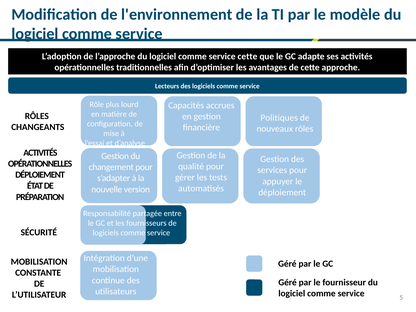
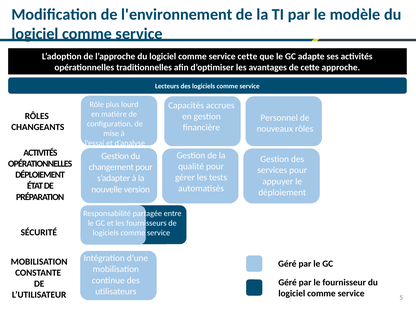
Politiques: Politiques -> Personnel (279, 118)
